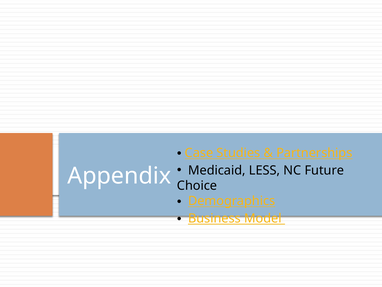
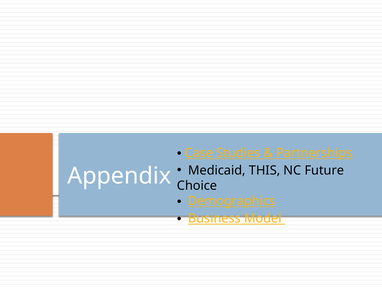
LESS: LESS -> THIS (265, 170)
